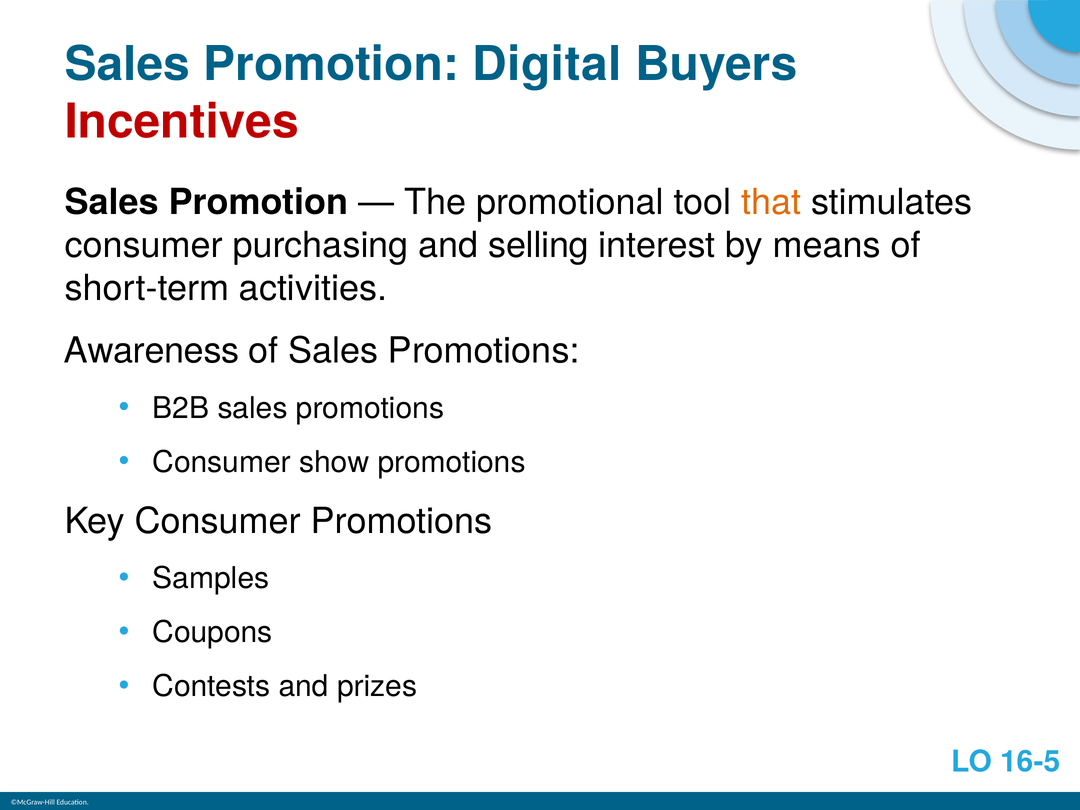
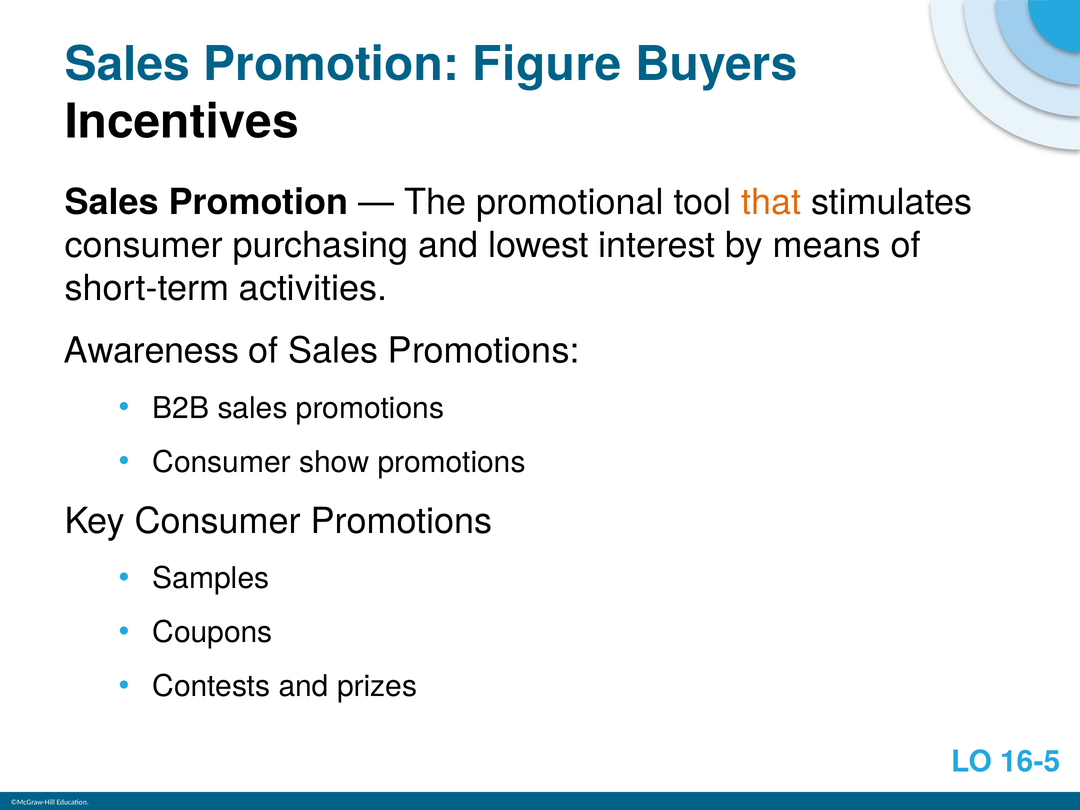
Digital: Digital -> Figure (547, 64)
Incentives colour: red -> black (182, 122)
selling: selling -> lowest (539, 245)
